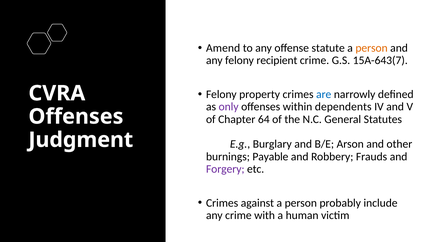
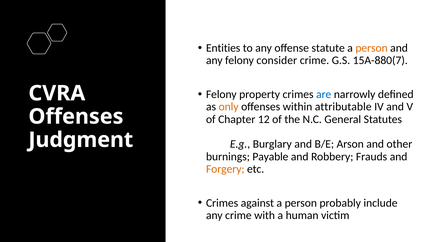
Amend: Amend -> Entities (223, 48)
recipient: recipient -> consider (277, 60)
15A-643(7: 15A-643(7 -> 15A-880(7 (380, 60)
only colour: purple -> orange (229, 107)
dependents: dependents -> attributable (343, 107)
64: 64 -> 12 (264, 119)
Forgery colour: purple -> orange (225, 169)
